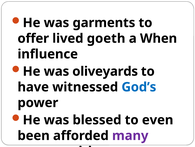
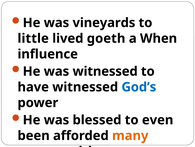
garments: garments -> vineyards (104, 23)
offer: offer -> little (33, 38)
was oliveyards: oliveyards -> witnessed (105, 71)
many colour: purple -> orange (130, 135)
